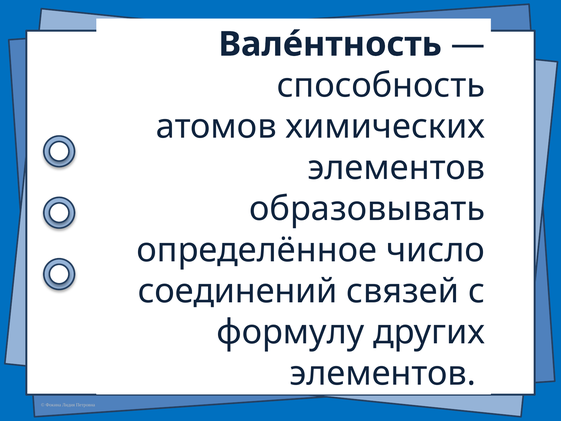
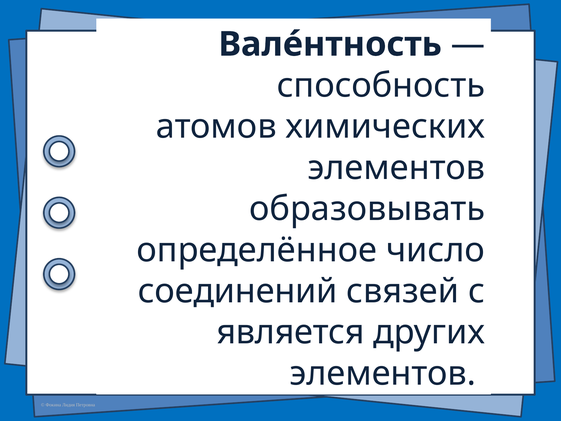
формулу: формулу -> является (291, 332)
